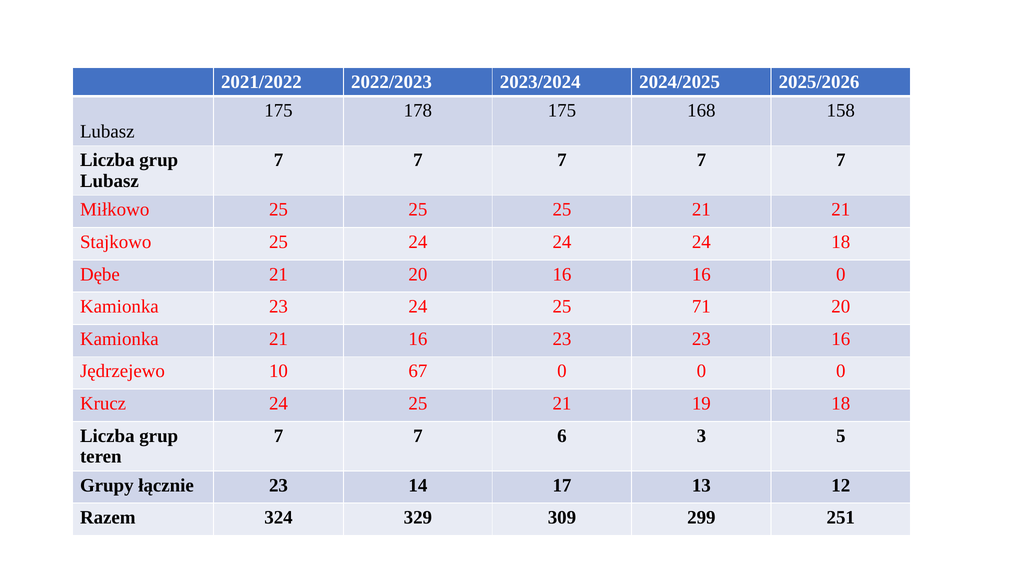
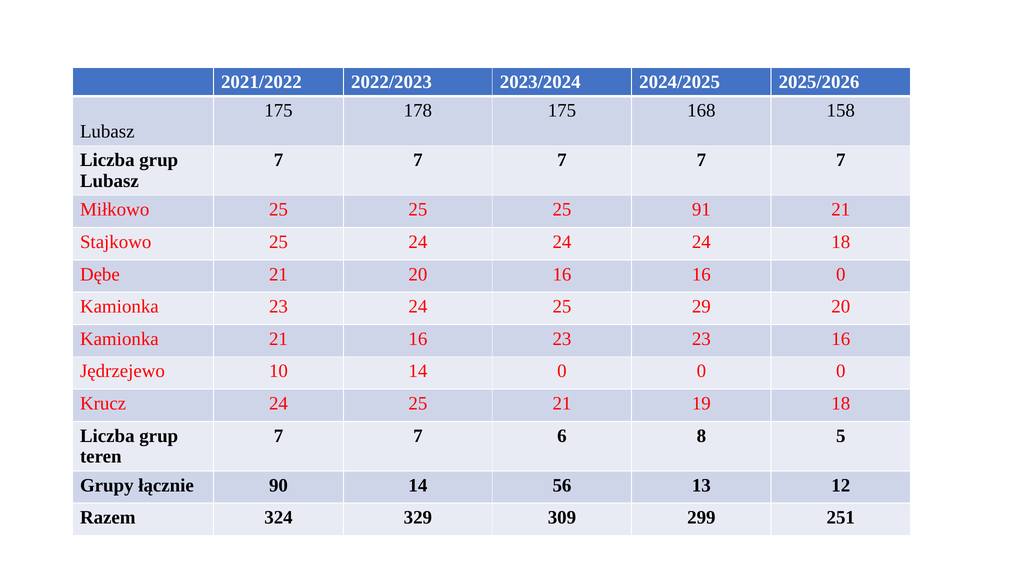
25 25 21: 21 -> 91 (701, 210)
71: 71 -> 29 (701, 306)
10 67: 67 -> 14 (418, 371)
3: 3 -> 8 (701, 435)
łącznie 23: 23 -> 90 (278, 485)
17: 17 -> 56 (562, 485)
